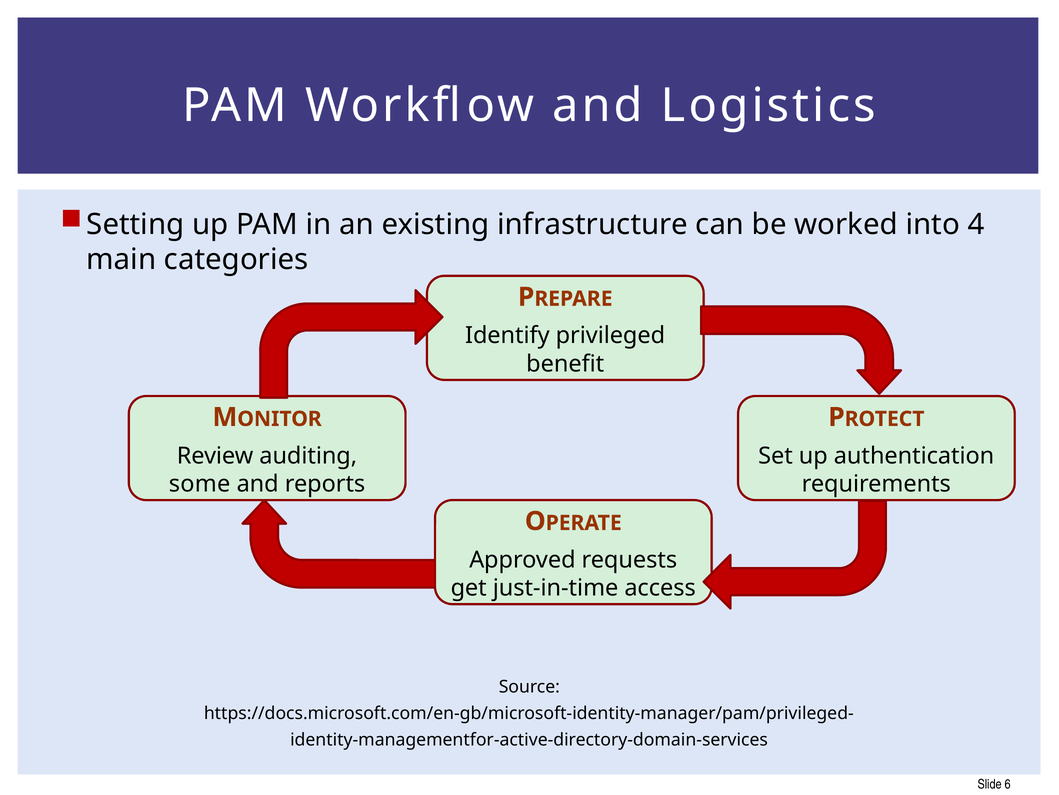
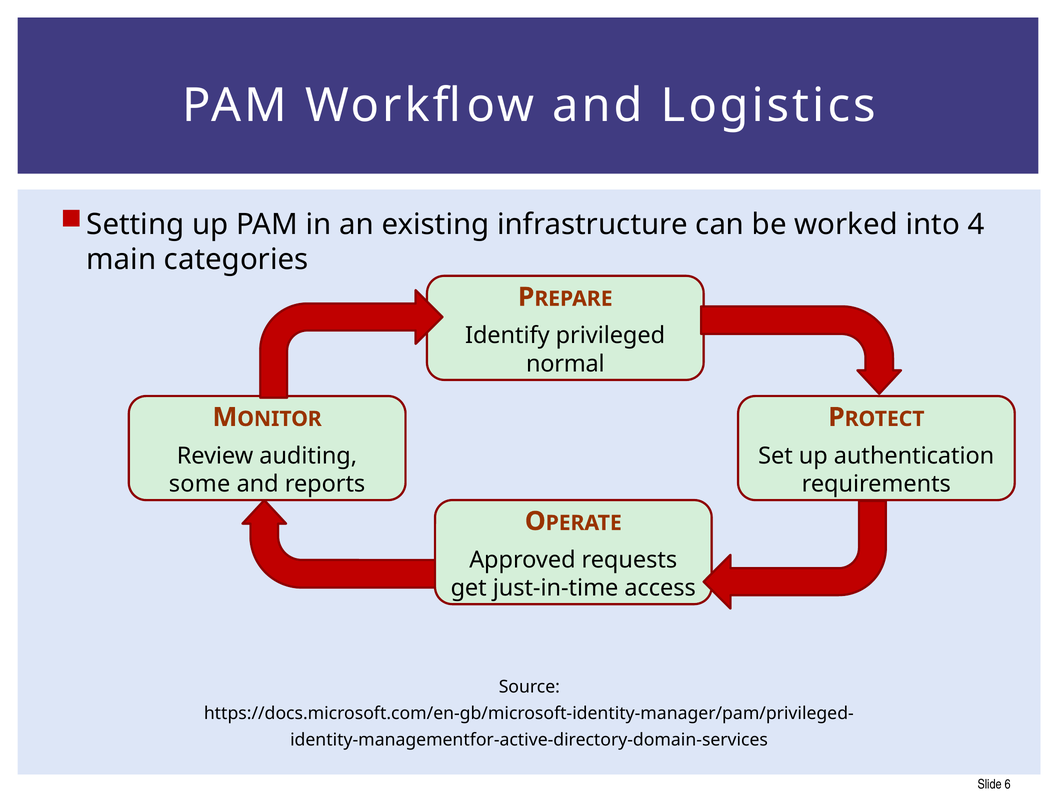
benefit: benefit -> normal (565, 364)
